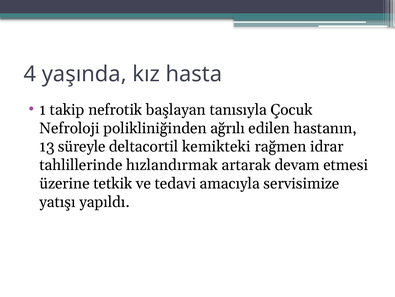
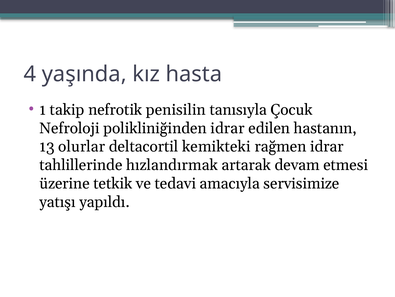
başlayan: başlayan -> penisilin (176, 109)
polikliniğinden ağrılı: ağrılı -> idrar (227, 128)
süreyle: süreyle -> olurlar (82, 146)
